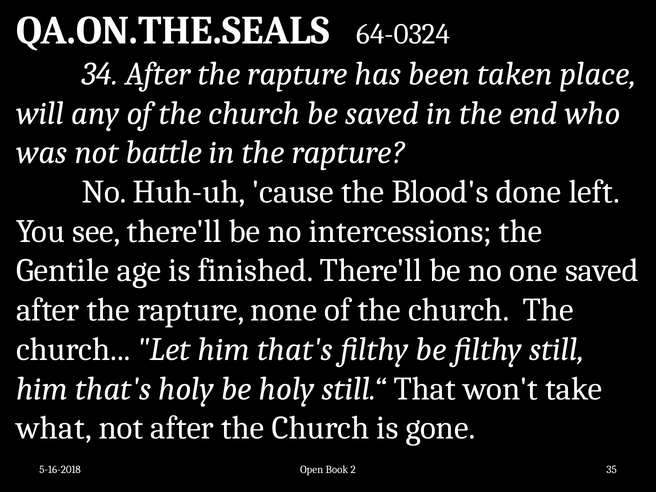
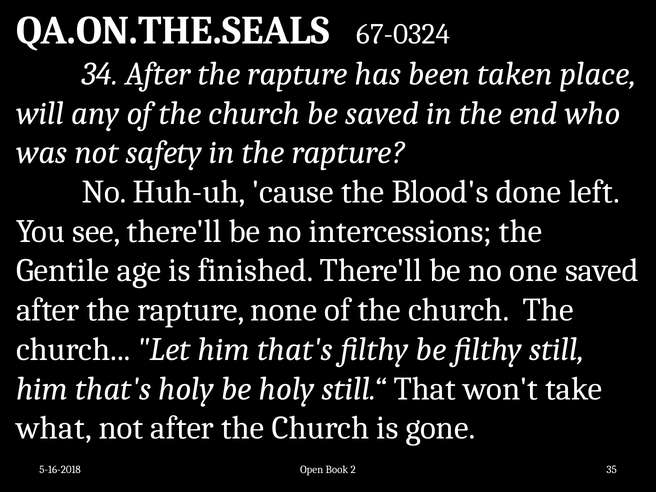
64-0324: 64-0324 -> 67-0324 (403, 34)
battle: battle -> safety (164, 153)
